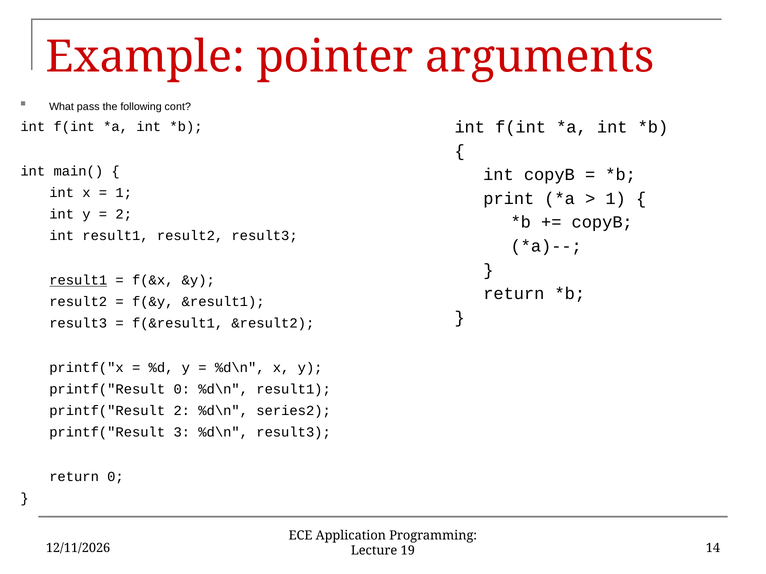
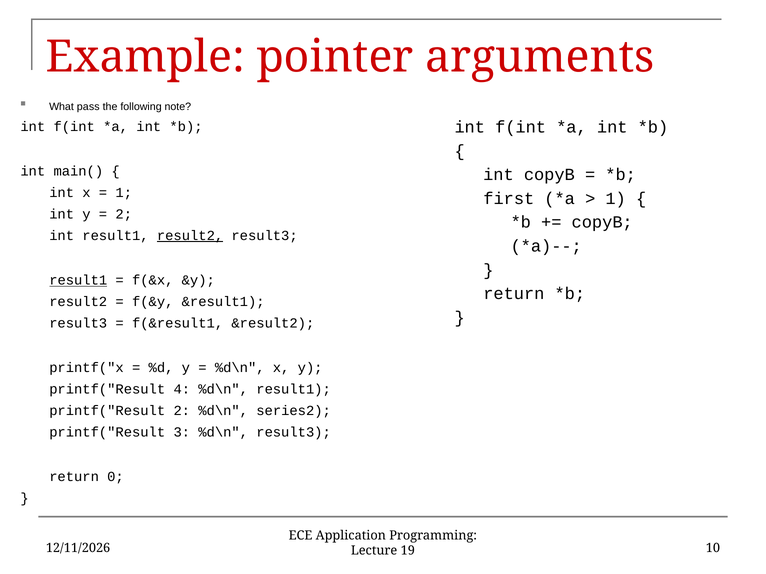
cont: cont -> note (178, 107)
print: print -> first (509, 199)
result2 underline: none -> present (190, 236)
printf("Result 0: 0 -> 4 (182, 390)
14: 14 -> 10 (713, 549)
